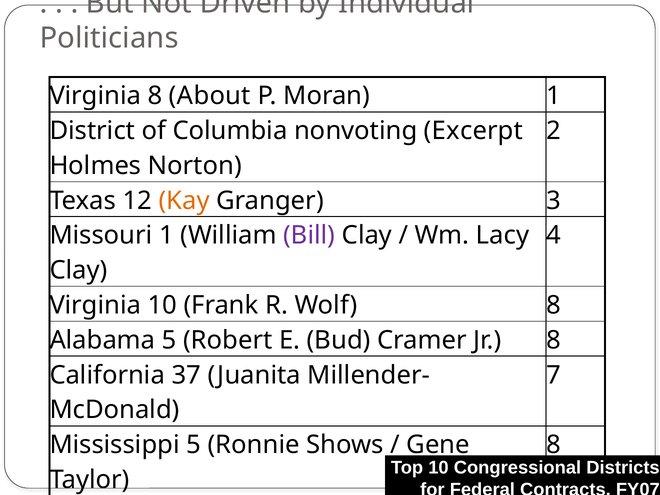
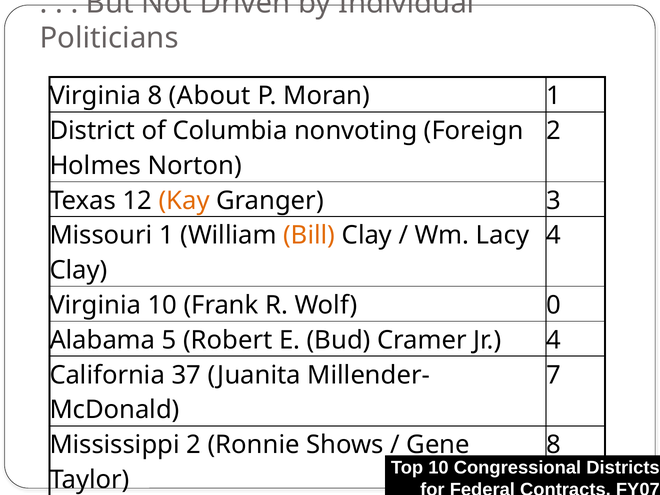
Excerpt: Excerpt -> Foreign (474, 131)
Bill colour: purple -> orange (309, 235)
Wolf 8: 8 -> 0 (553, 305)
Jr 8: 8 -> 4 (553, 340)
Mississippi 5: 5 -> 2 (194, 445)
